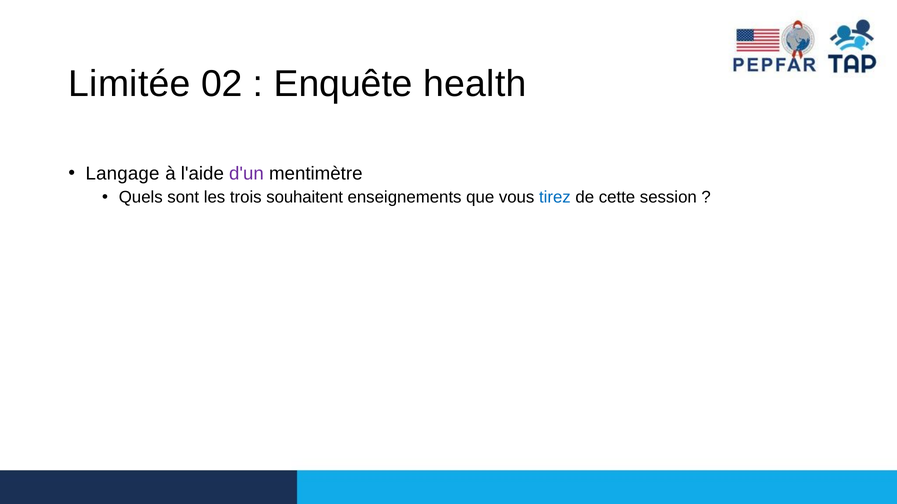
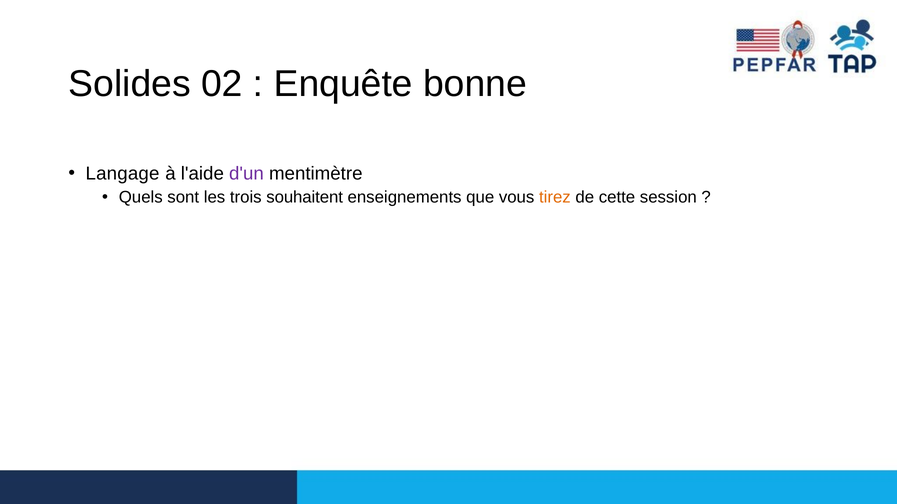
Limitée: Limitée -> Solides (130, 84)
health: health -> bonne (475, 84)
tirez colour: blue -> orange (555, 198)
